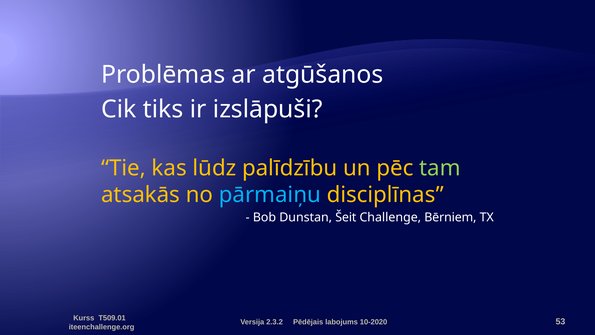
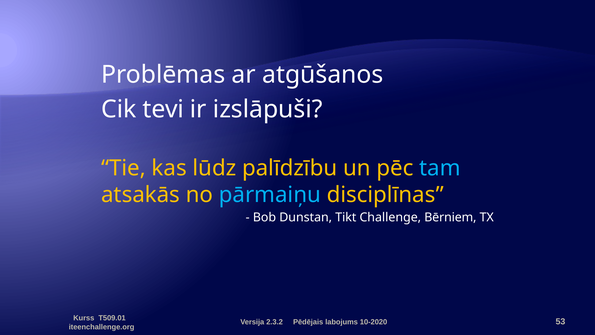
tiks: tiks -> tevi (163, 109)
tam colour: light green -> light blue (440, 168)
Šeit: Šeit -> Tikt (346, 217)
